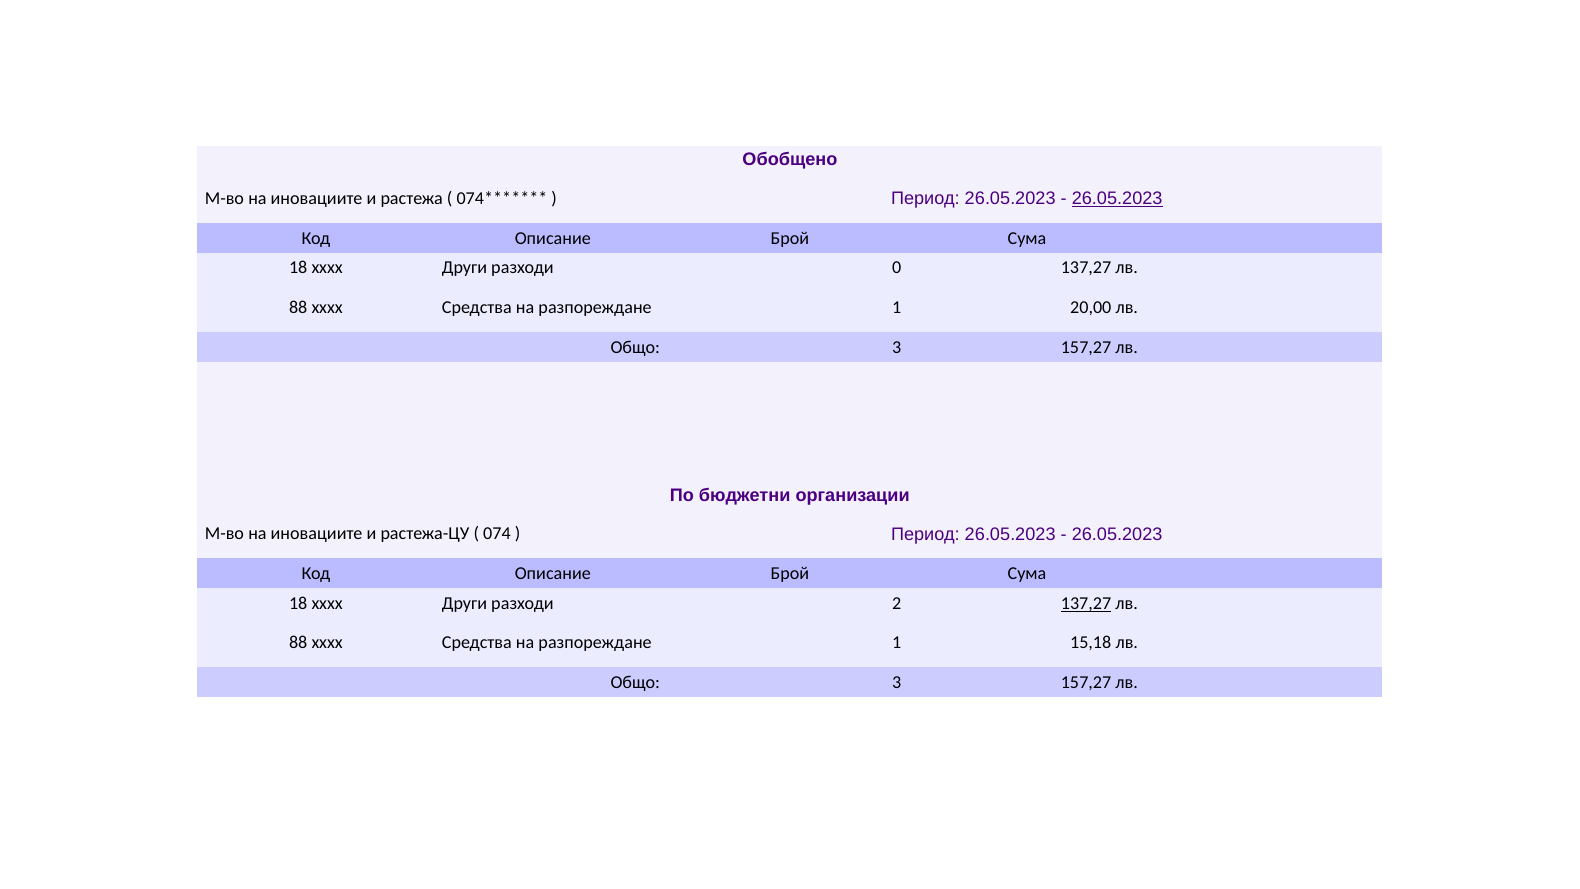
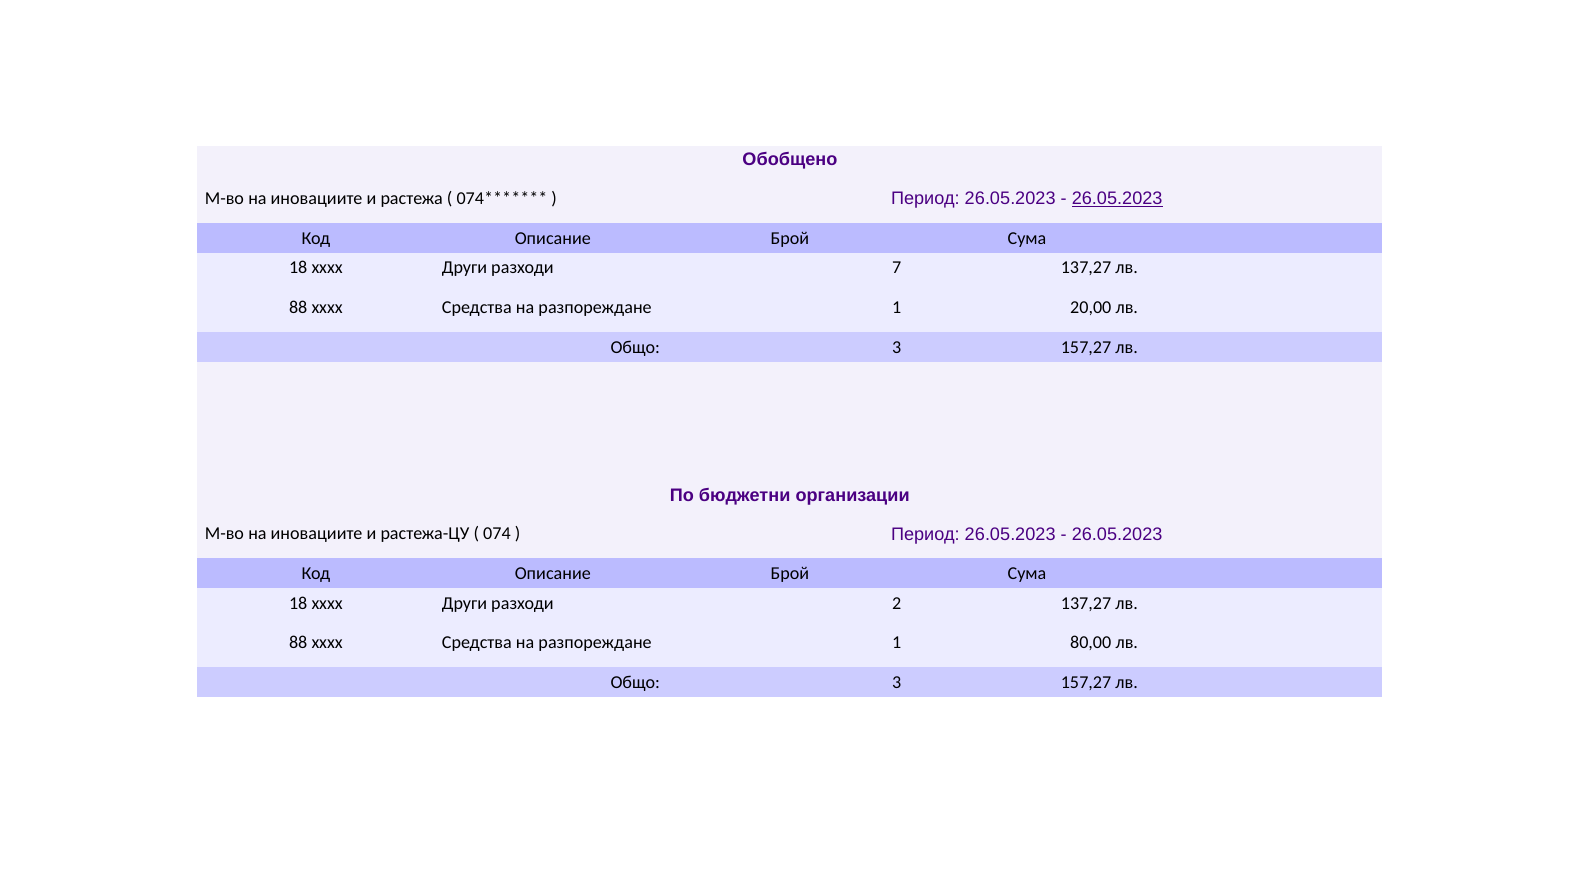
0: 0 -> 7 (897, 268)
137,27 underline: present -> none (1086, 603)
15,18: 15,18 -> 80,00 (1091, 643)
